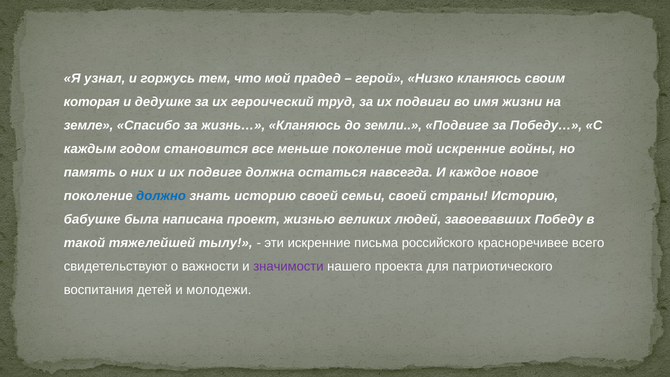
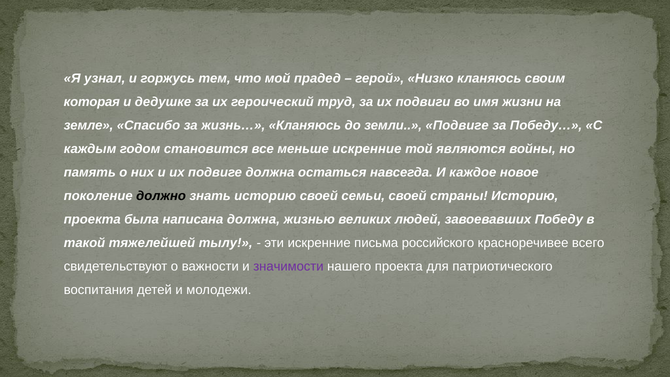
меньше поколение: поколение -> искренние (367, 149)
той искренние: искренние -> являются (471, 149)
должно colour: blue -> black (161, 196)
бабушке: бабушке -> проекта (92, 219)
написана проект: проект -> должна (253, 219)
